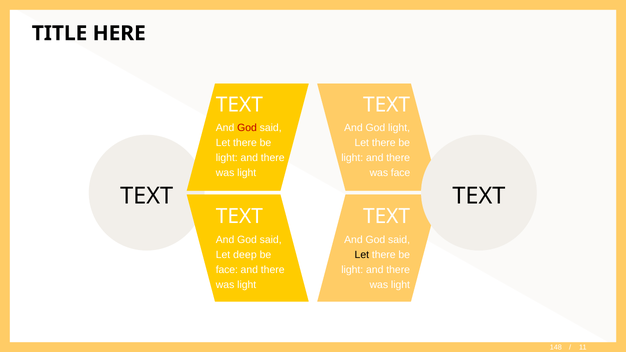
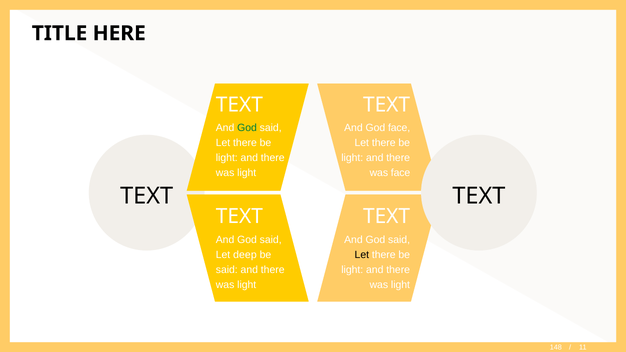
God colour: red -> green (247, 128)
God light: light -> face (399, 128)
face: face -> said (227, 270)
